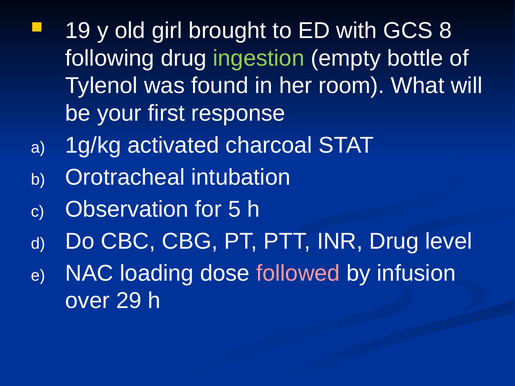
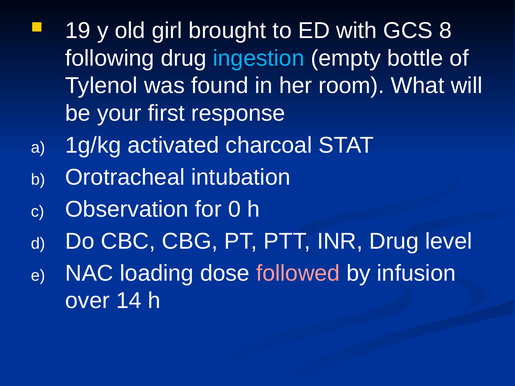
ingestion colour: light green -> light blue (259, 58)
5: 5 -> 0 (234, 209)
29: 29 -> 14 (129, 301)
